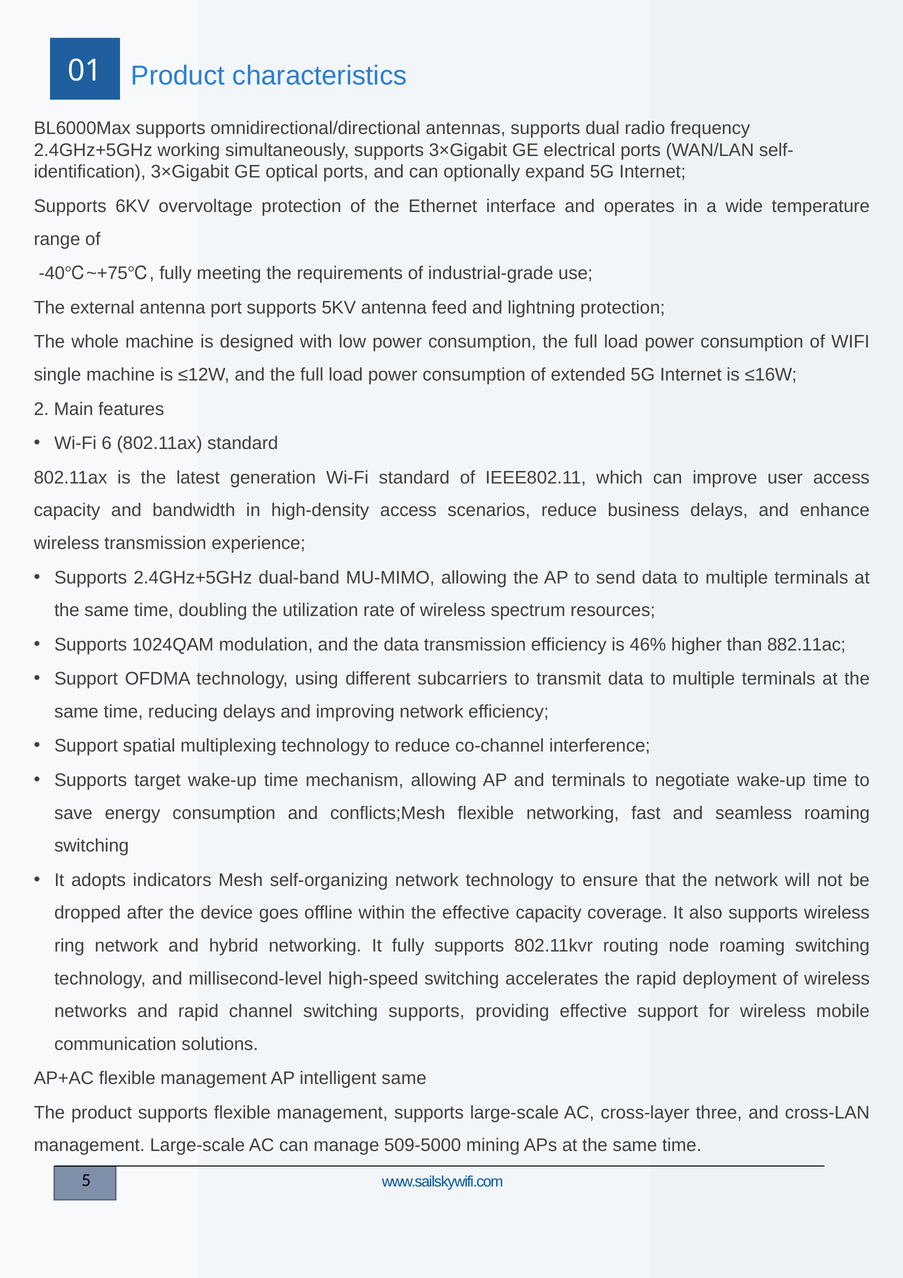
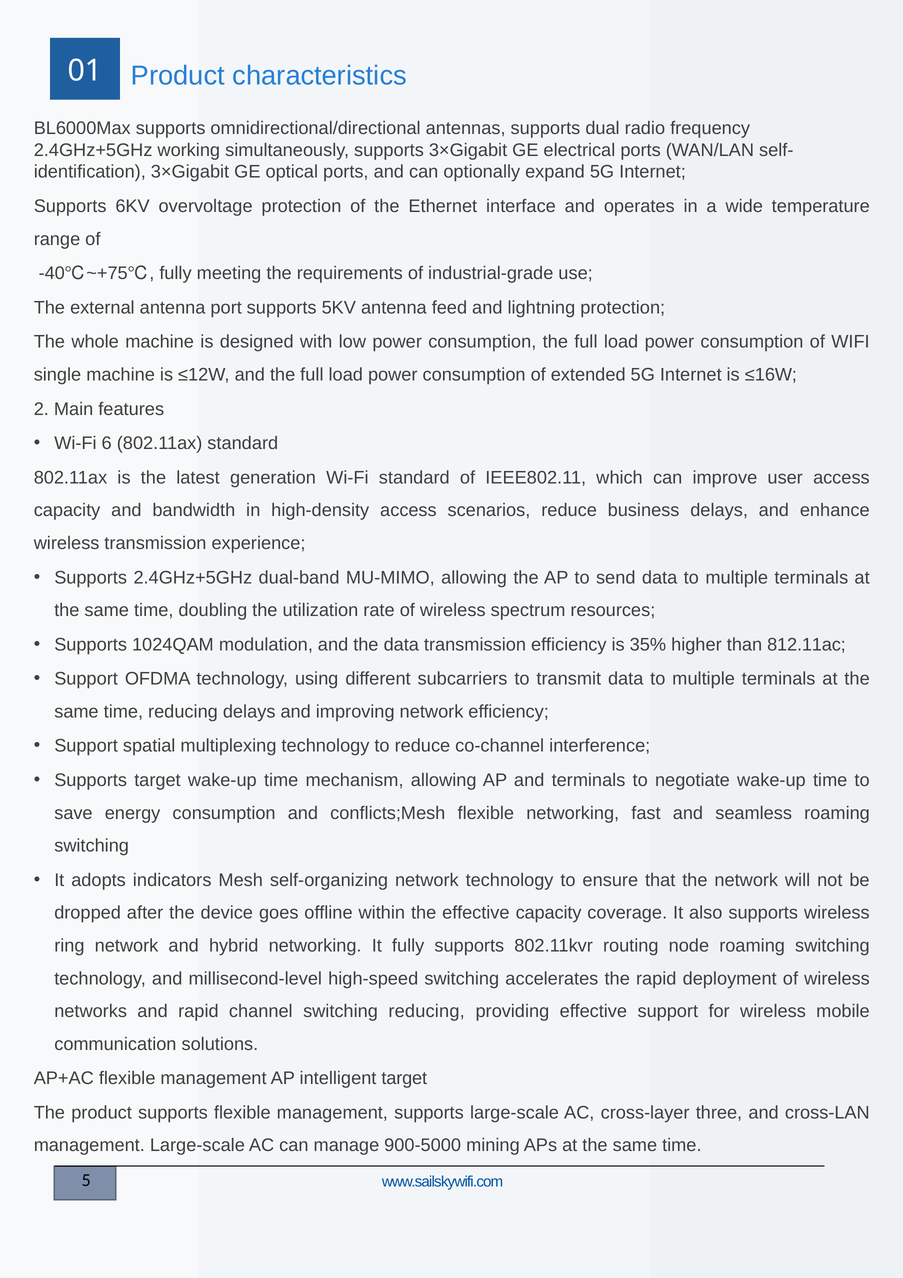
46%: 46% -> 35% (648, 644)
882.11ac: 882.11ac -> 812.11ac (806, 644)
switching supports: supports -> reducing (427, 1011)
intelligent same: same -> target (404, 1078)
509-5000: 509-5000 -> 900-5000 (423, 1145)
